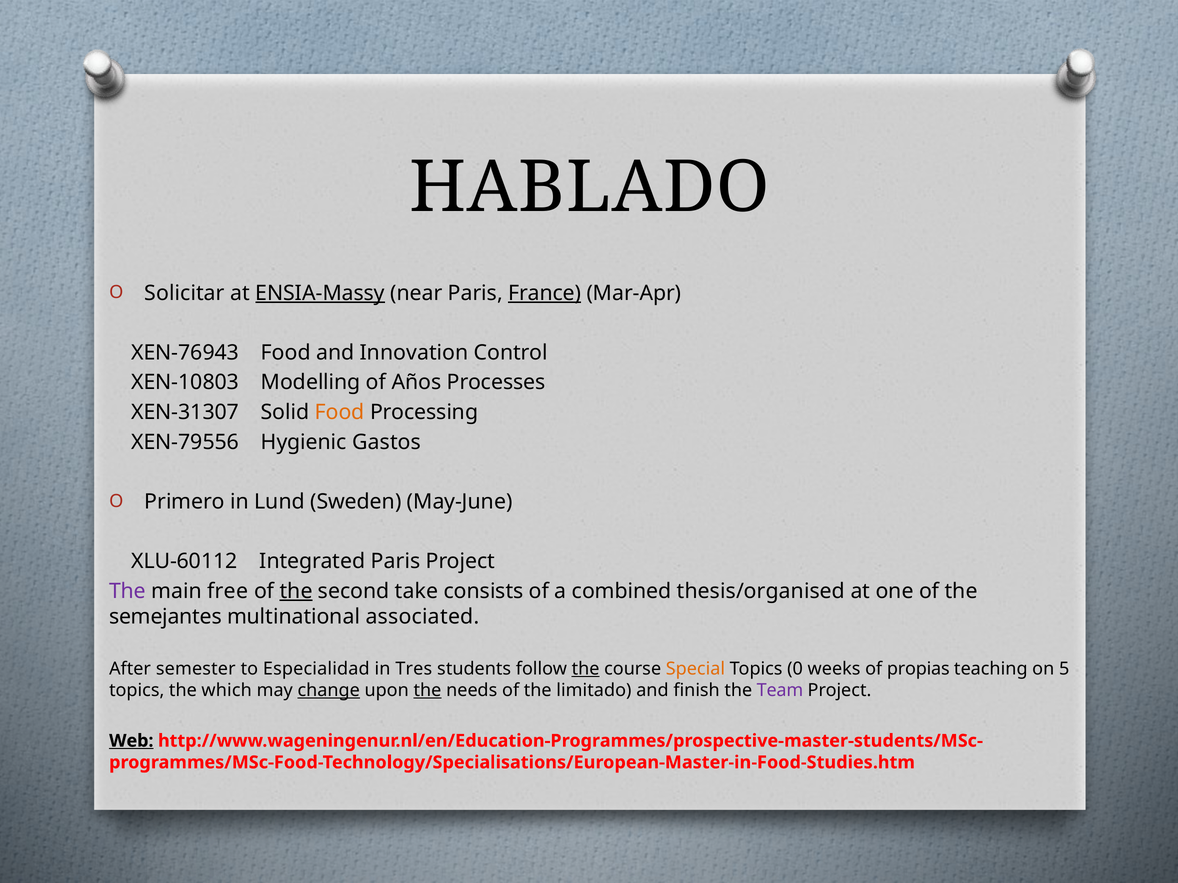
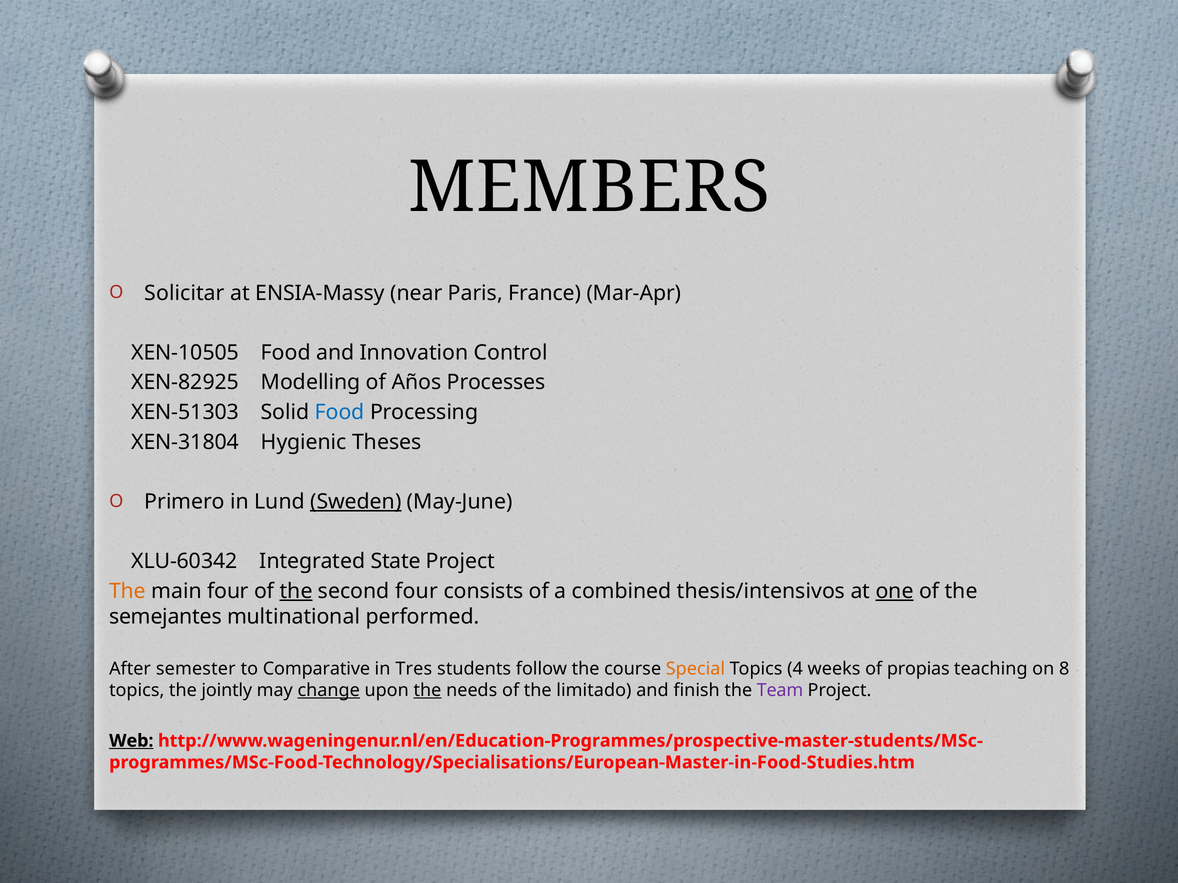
HABLADO: HABLADO -> MEMBERS (589, 188)
ENSIA-Massy underline: present -> none (320, 293)
France underline: present -> none (545, 293)
XEN-76943: XEN-76943 -> XEN-10505 (185, 353)
XEN-10803: XEN-10803 -> XEN-82925 (185, 383)
XEN-31307: XEN-31307 -> XEN-51303 (185, 412)
Food colour: orange -> blue (340, 412)
XEN-79556: XEN-79556 -> XEN-31804 (185, 442)
Gastos: Gastos -> Theses (387, 442)
Sweden underline: none -> present (356, 502)
XLU-60112: XLU-60112 -> XLU-60342 (184, 562)
Integrated Paris: Paris -> State (396, 562)
The colour: purple -> orange (128, 591)
main free: free -> four (228, 591)
second take: take -> four (416, 591)
thesis/organised: thesis/organised -> thesis/intensivos (761, 591)
one underline: none -> present (895, 591)
associated: associated -> performed (423, 617)
Especialidad: Especialidad -> Comparative (316, 669)
the underline: present -> none (586, 669)
0: 0 -> 4 (795, 669)
5: 5 -> 8 (1064, 669)
which: which -> jointly (227, 691)
